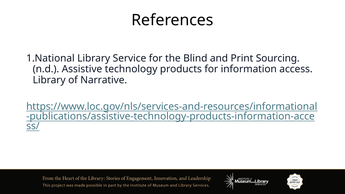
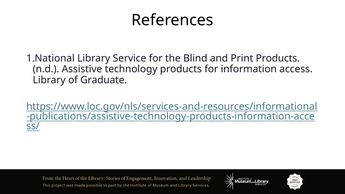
Print Sourcing: Sourcing -> Products (278, 58)
Narrative: Narrative -> Graduate (104, 80)
